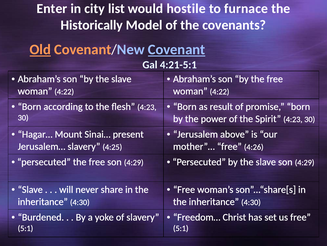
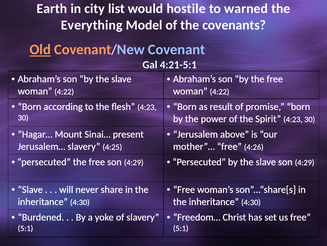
Enter: Enter -> Earth (52, 8)
furnace: furnace -> warned (246, 8)
Historically: Historically -> Everything (92, 25)
Covenant underline: present -> none (177, 50)
